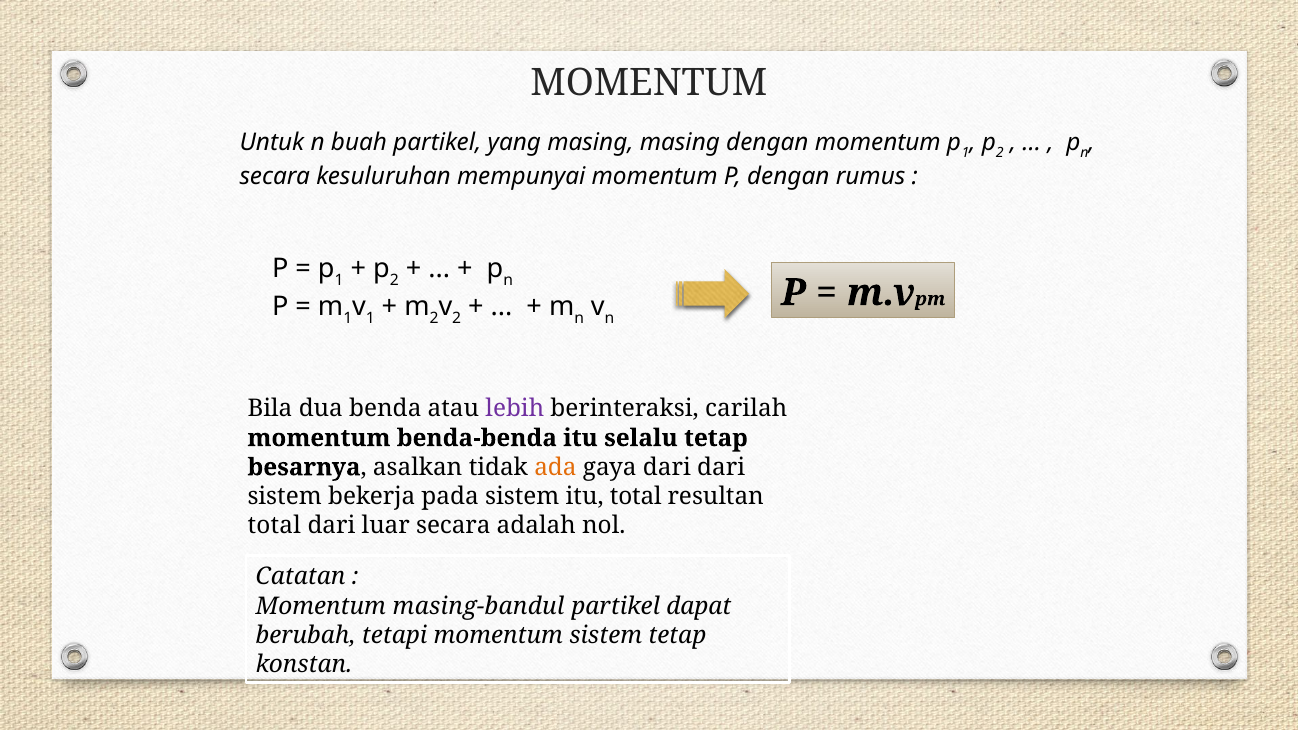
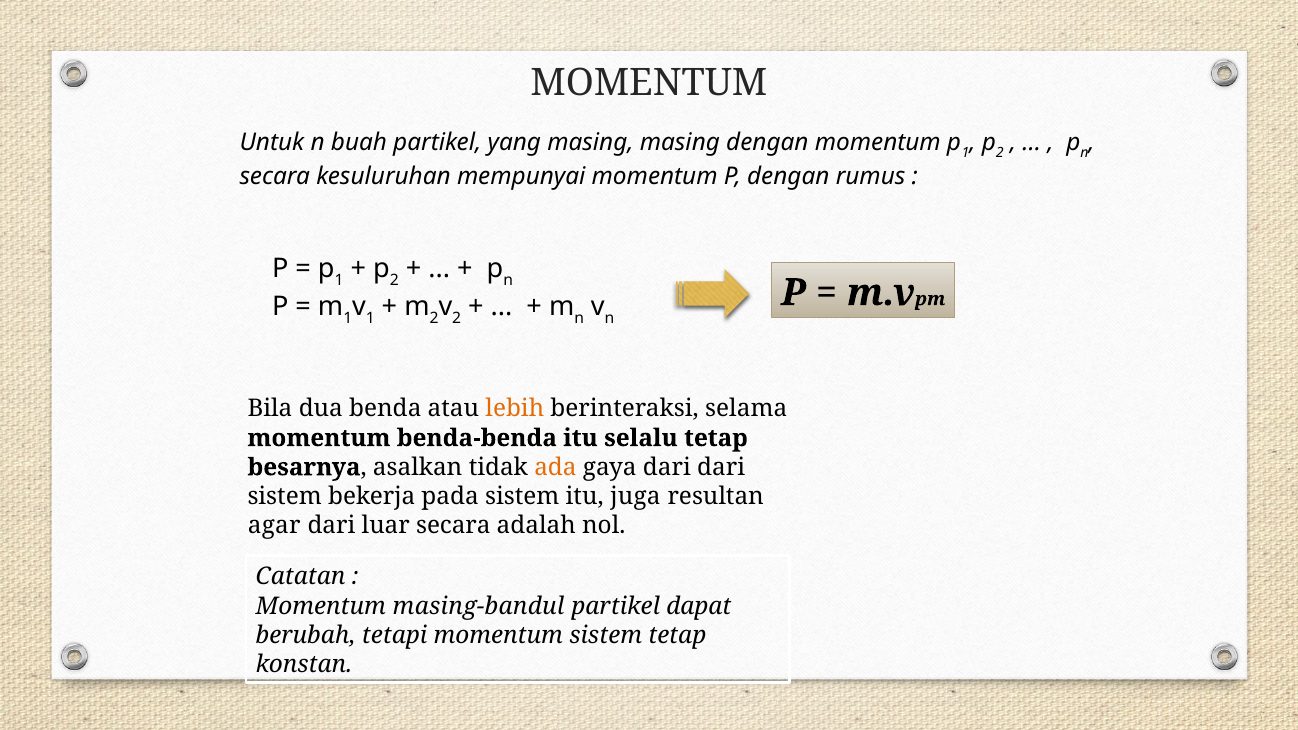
lebih colour: purple -> orange (515, 409)
carilah: carilah -> selama (746, 409)
itu total: total -> juga (636, 497)
total: total -> agar (274, 526)
